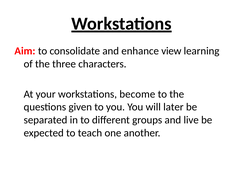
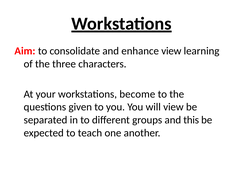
will later: later -> view (173, 107)
live: live -> this (191, 120)
